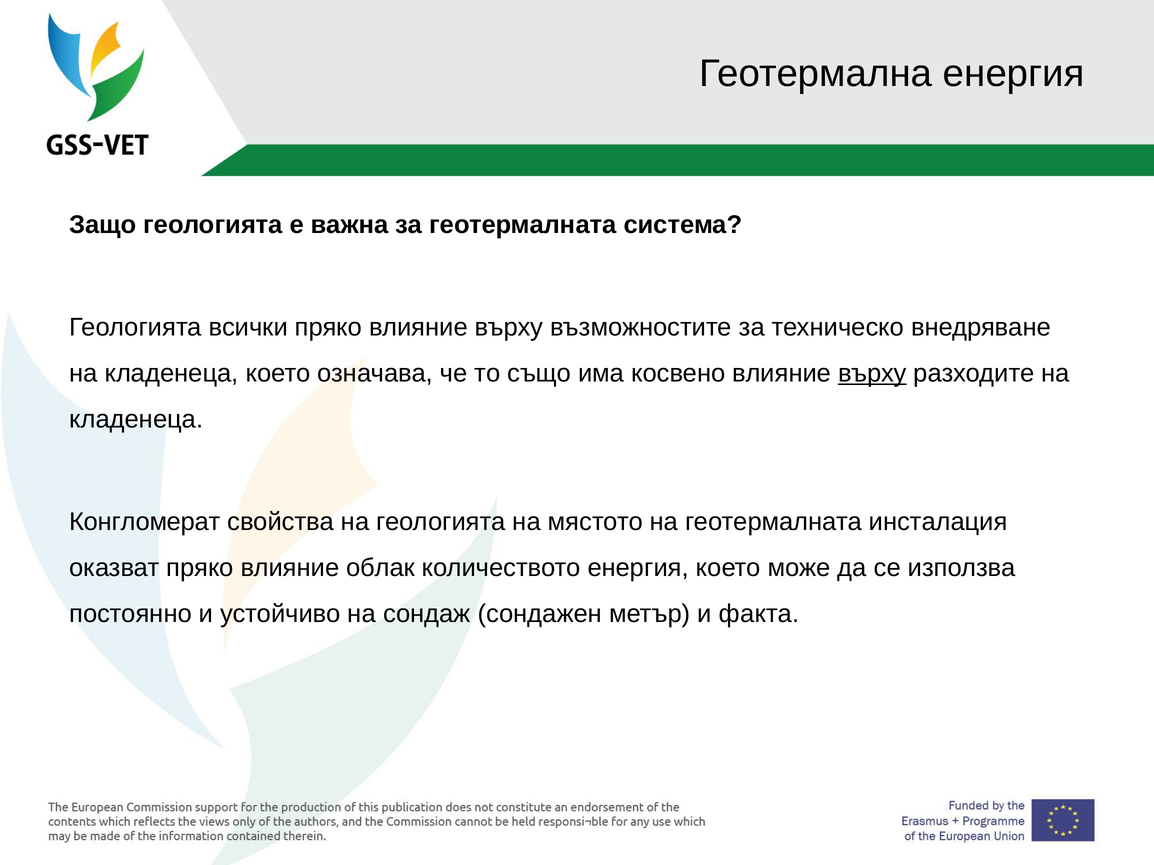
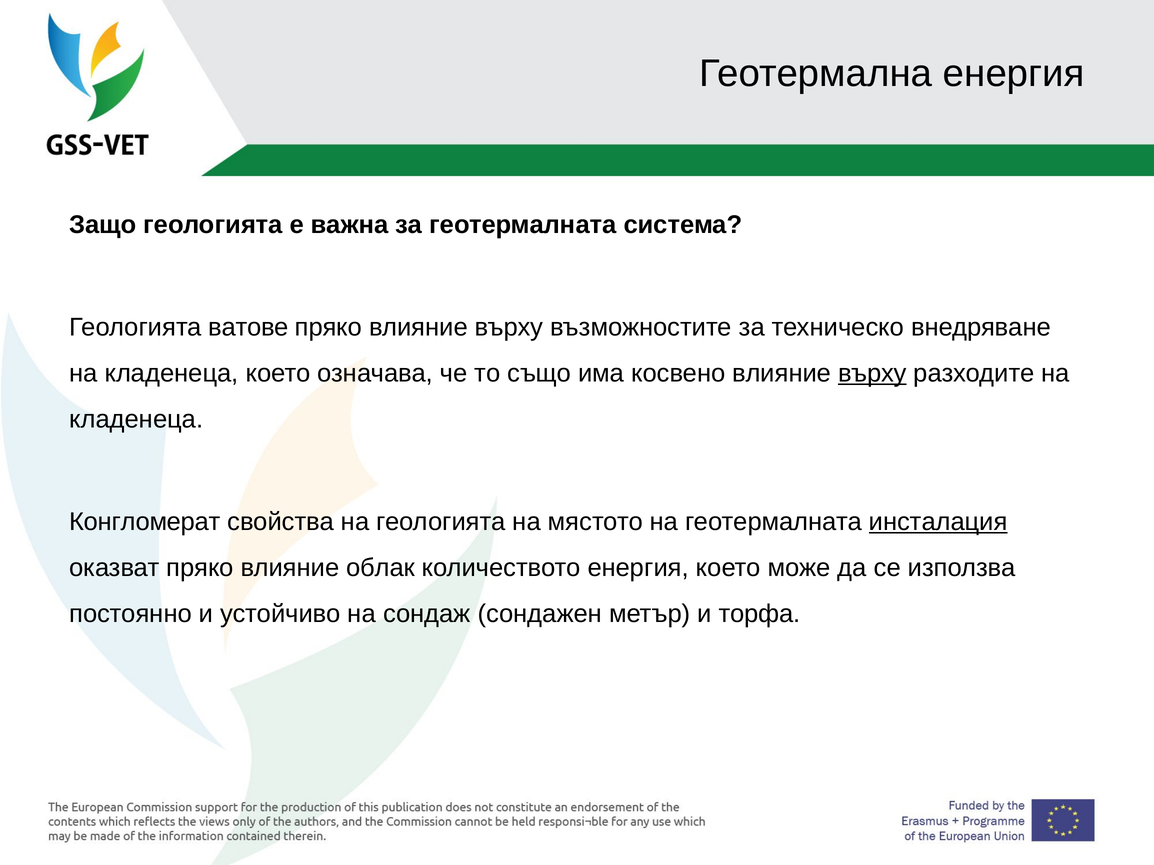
всички: всички -> ватове (248, 327)
инсталация underline: none -> present (938, 522)
факта: факта -> торфа (759, 614)
